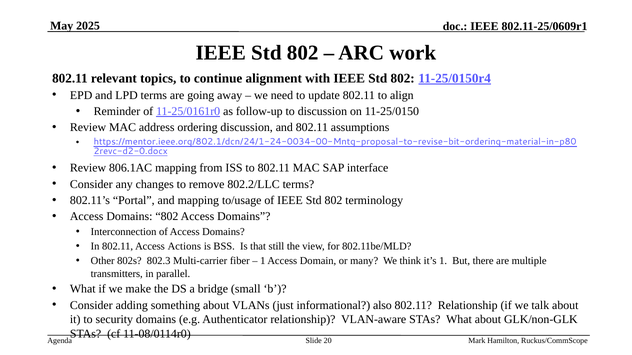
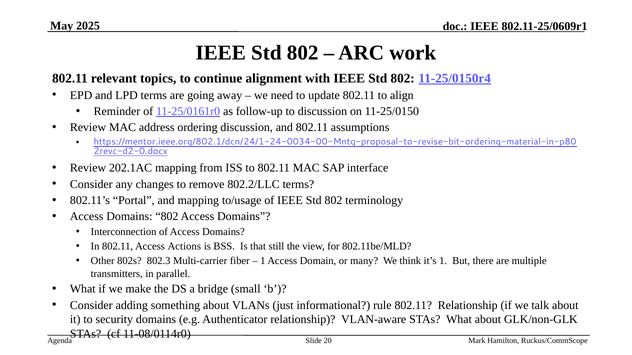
806.1AC: 806.1AC -> 202.1AC (131, 168)
also: also -> rule (382, 306)
